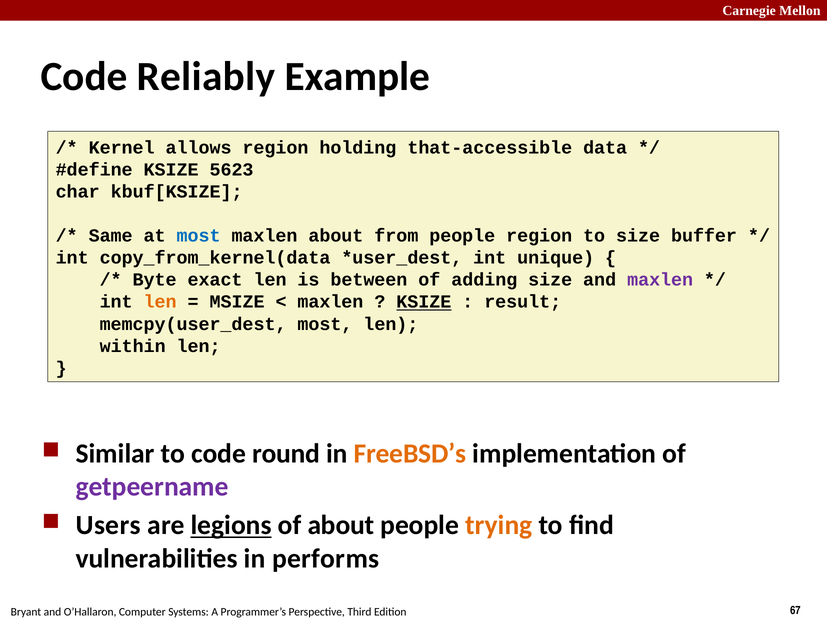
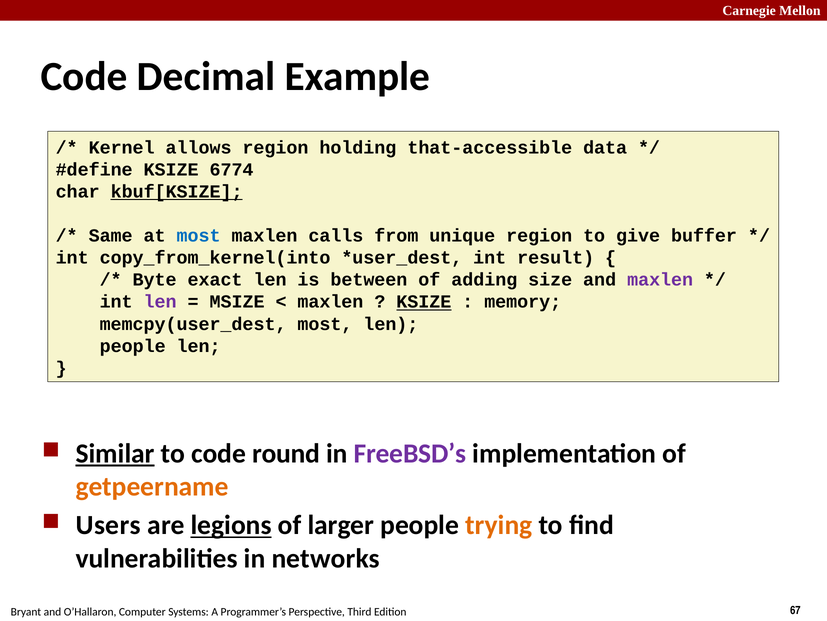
Reliably: Reliably -> Decimal (206, 77)
5623: 5623 -> 6774 (232, 169)
kbuf[KSIZE underline: none -> present (177, 191)
maxlen about: about -> calls (336, 235)
from people: people -> unique (462, 235)
to size: size -> give (638, 235)
copy_from_kernel(data: copy_from_kernel(data -> copy_from_kernel(into (215, 257)
unique: unique -> result (556, 257)
len colour: orange -> purple (160, 302)
result: result -> memory (523, 302)
within: within -> people (133, 346)
Similar underline: none -> present (115, 453)
FreeBSD’s colour: orange -> purple (410, 453)
getpeername colour: purple -> orange (152, 486)
of about: about -> larger (341, 525)
performs: performs -> networks (326, 558)
